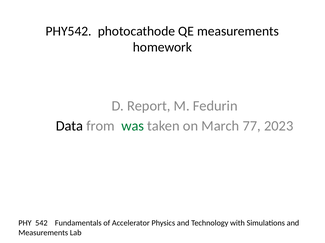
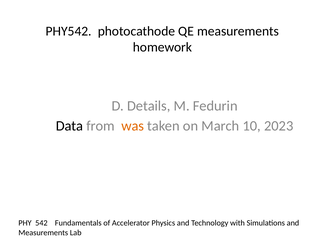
Report: Report -> Details (149, 106)
was colour: green -> orange (133, 126)
77: 77 -> 10 (252, 126)
